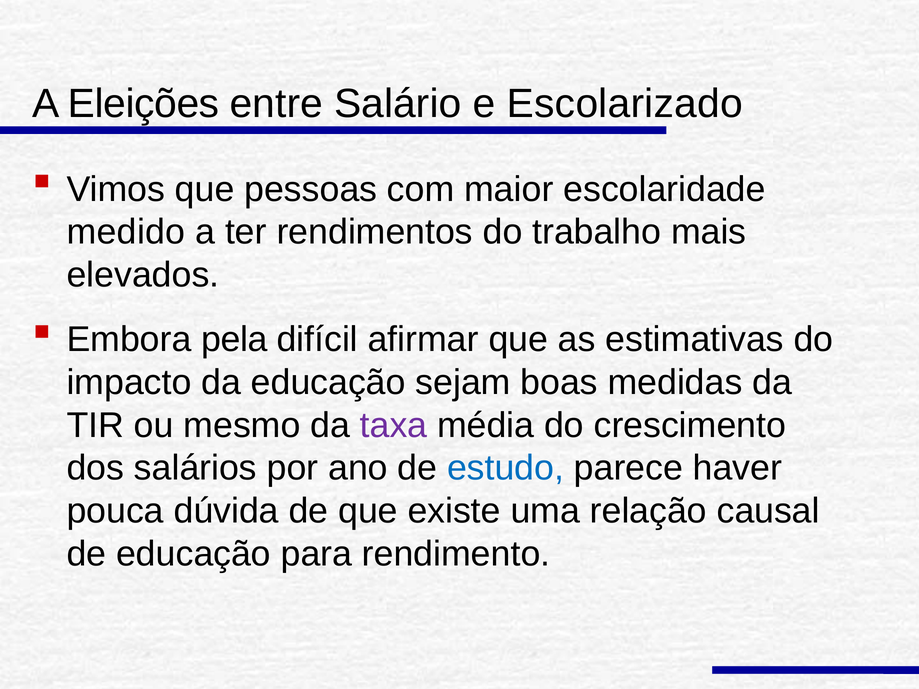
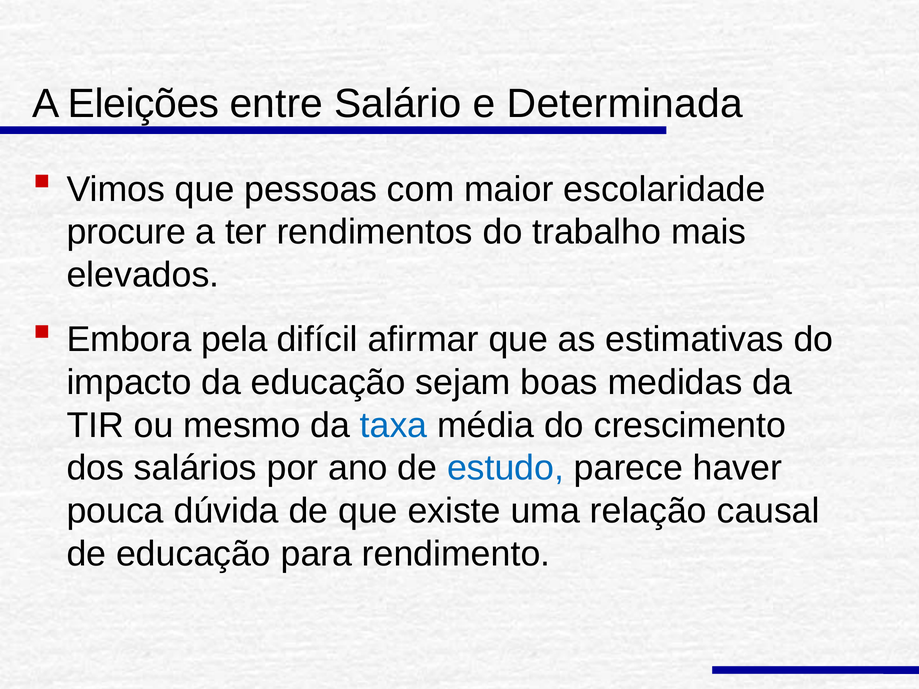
Escolarizado: Escolarizado -> Determinada (625, 104)
medido: medido -> procure (126, 232)
taxa colour: purple -> blue (394, 425)
